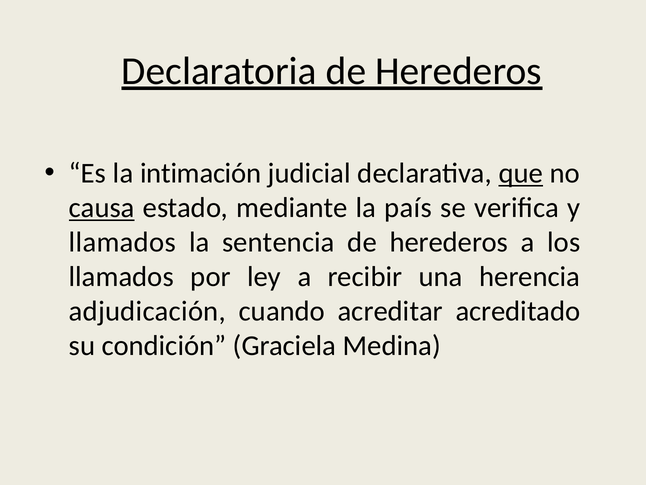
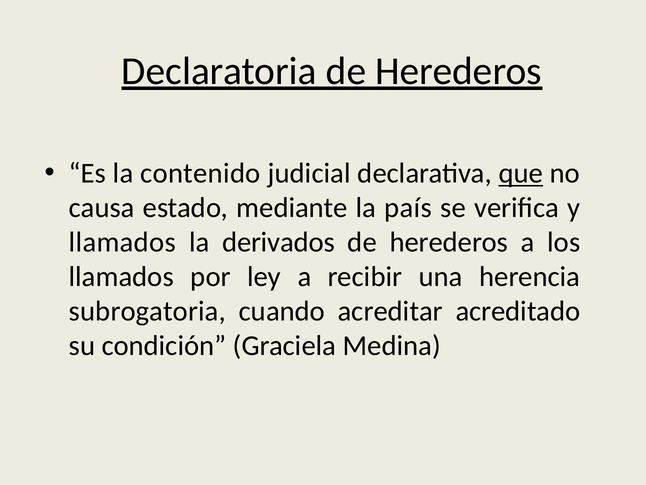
intimación: intimación -> contenido (200, 173)
causa underline: present -> none (102, 208)
sentencia: sentencia -> derivados (279, 242)
adjudicación: adjudicación -> subrogatoria (147, 311)
